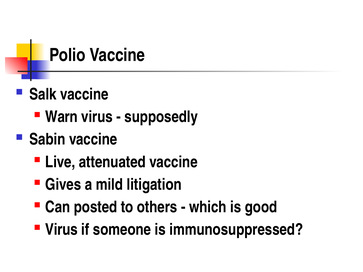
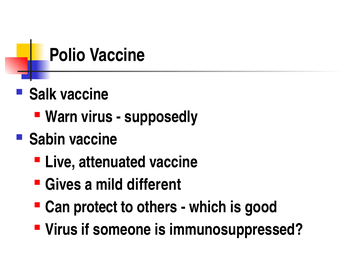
litigation: litigation -> different (154, 185)
posted: posted -> protect (96, 207)
